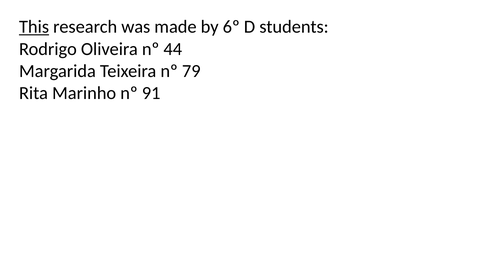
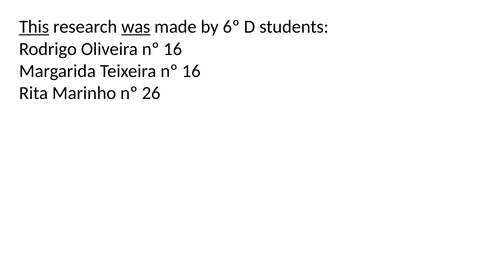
was underline: none -> present (136, 27)
Oliveira nº 44: 44 -> 16 (173, 49)
Teixeira nº 79: 79 -> 16 (191, 71)
91: 91 -> 26 (151, 93)
